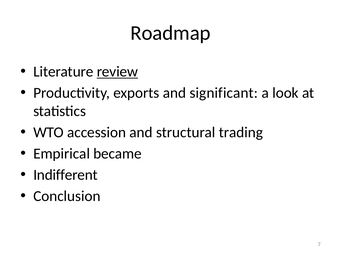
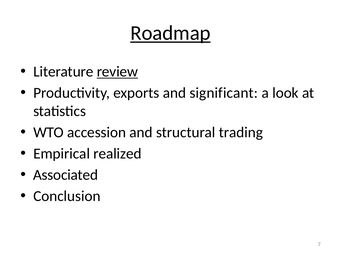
Roadmap underline: none -> present (170, 33)
became: became -> realized (117, 153)
Indifferent: Indifferent -> Associated (66, 175)
